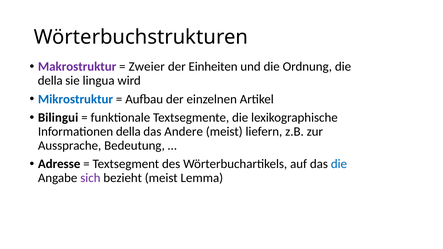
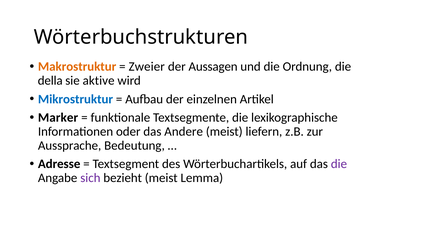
Makrostruktur colour: purple -> orange (77, 67)
Einheiten: Einheiten -> Aussagen (213, 67)
lingua: lingua -> aktive (99, 81)
Bilingui: Bilingui -> Marker (58, 118)
Informationen della: della -> oder (128, 132)
die colour: blue -> purple (339, 164)
